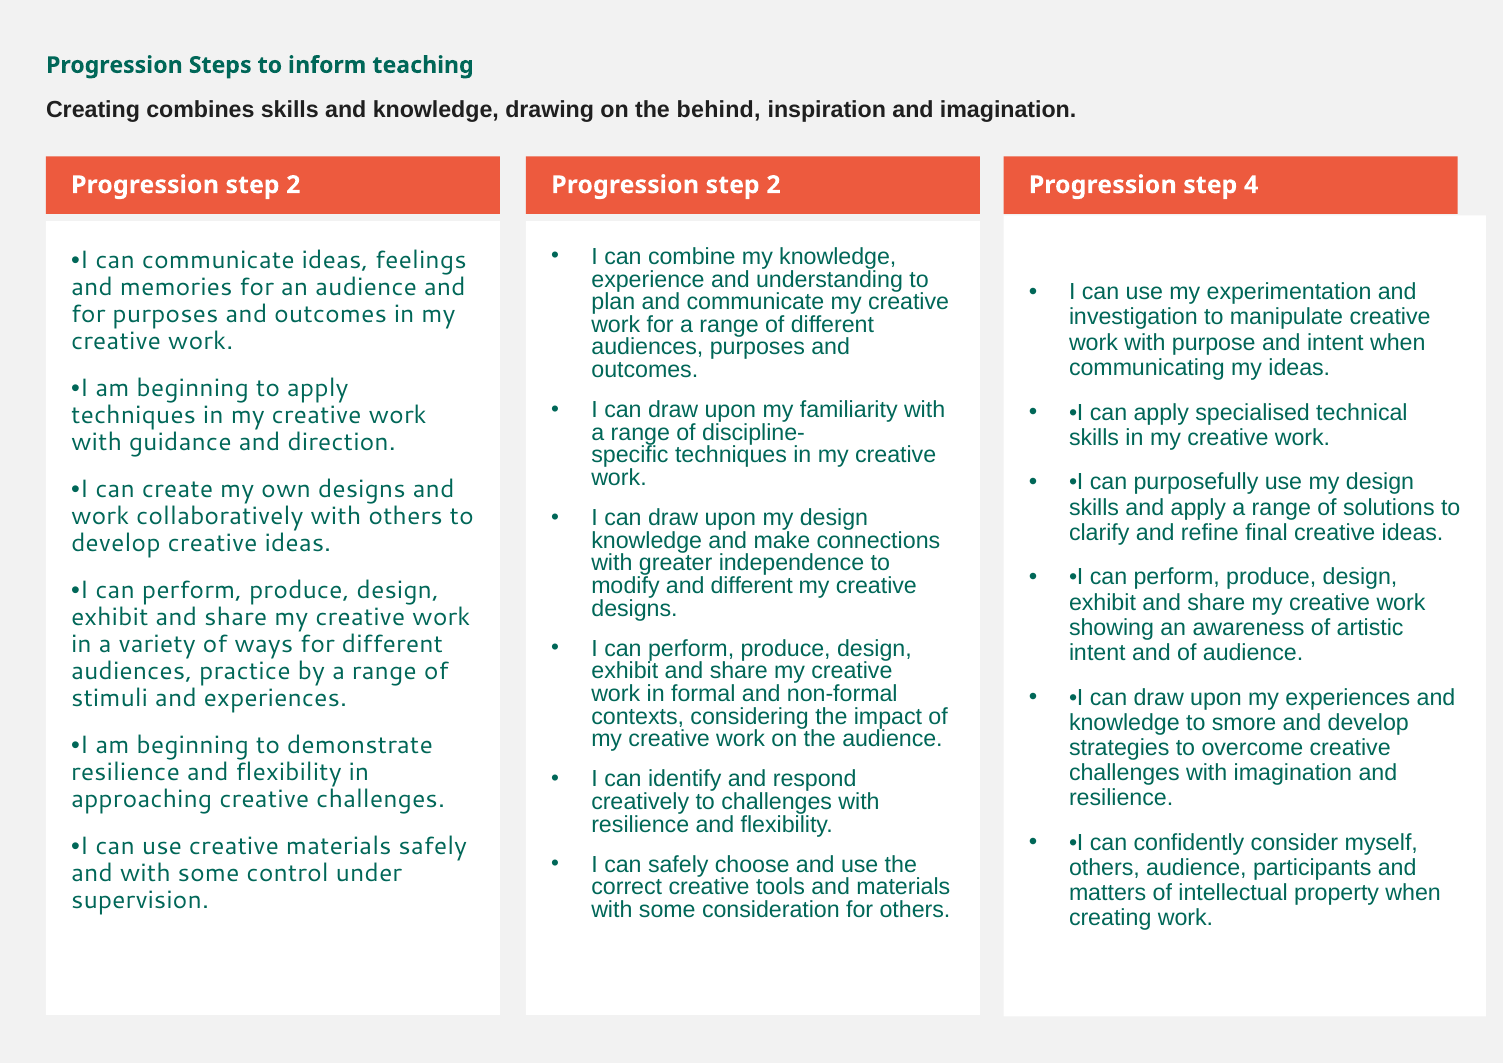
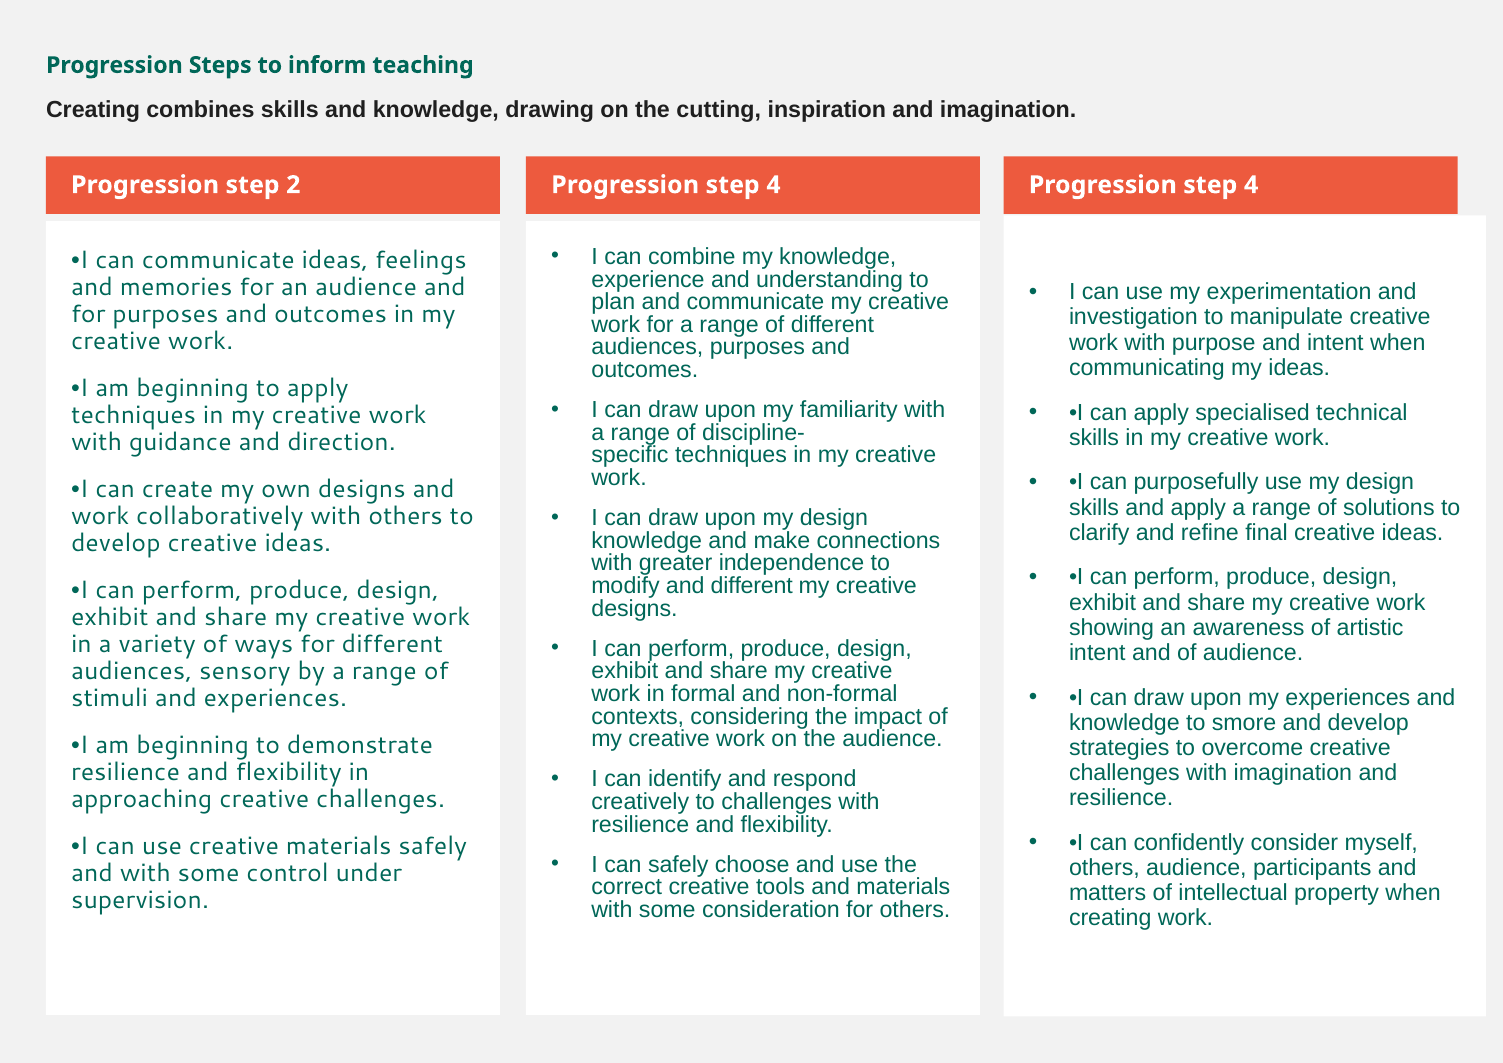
behind: behind -> cutting (719, 110)
2: 2 -> 4 (773, 185)
practice: practice -> sensory (245, 671)
